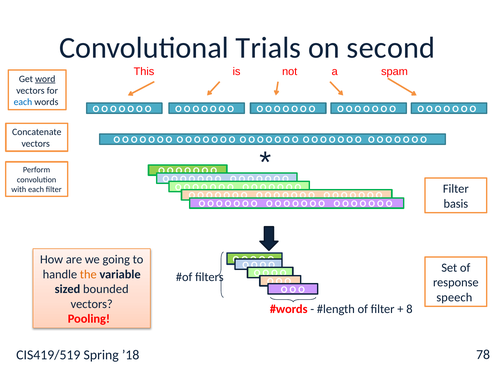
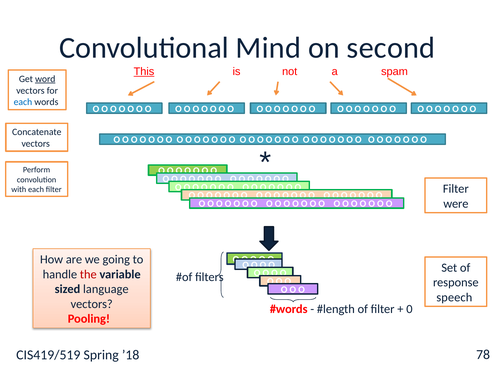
Trials: Trials -> Mind (268, 48)
This underline: none -> present (144, 72)
basis: basis -> were (456, 204)
the colour: orange -> red (88, 274)
bounded: bounded -> language (106, 289)
8: 8 -> 0 (409, 309)
